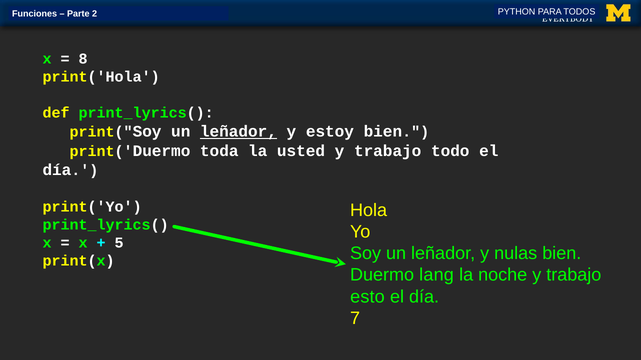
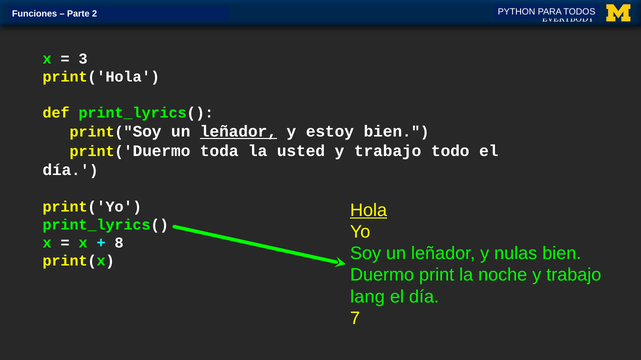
8: 8 -> 3 (83, 59)
Hola underline: none -> present (369, 211)
5: 5 -> 8 (119, 243)
lang: lang -> print (437, 275)
esto: esto -> lang (367, 297)
